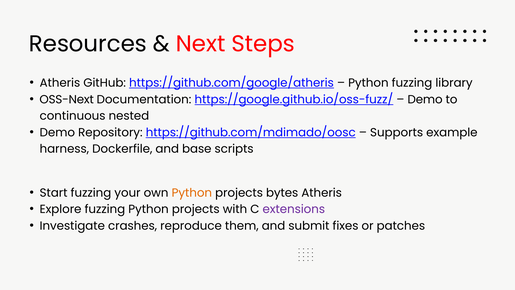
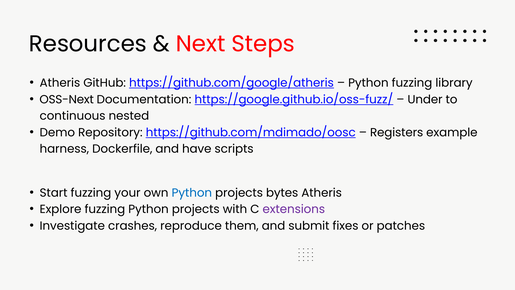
Demo: Demo -> Under (425, 99)
Supports: Supports -> Registers (397, 132)
base: base -> have (197, 149)
Python colour: orange -> blue (192, 193)
